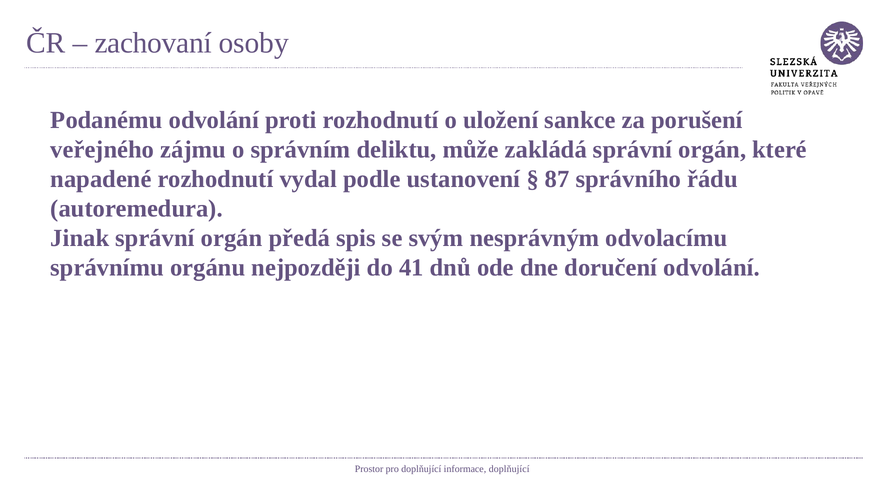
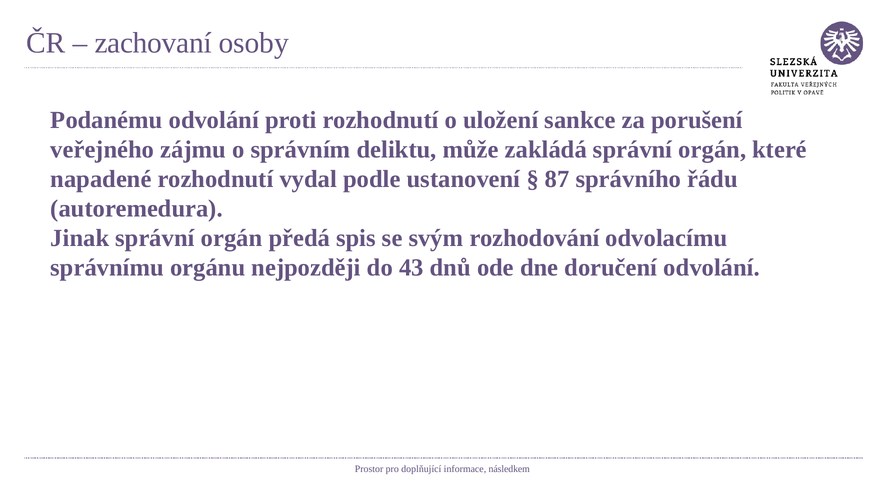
nesprávným: nesprávným -> rozhodování (534, 238)
41: 41 -> 43 (411, 267)
informace doplňující: doplňující -> následkem (509, 469)
